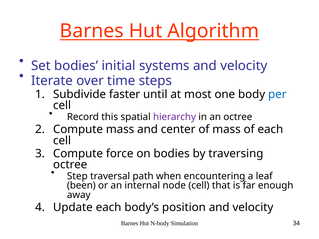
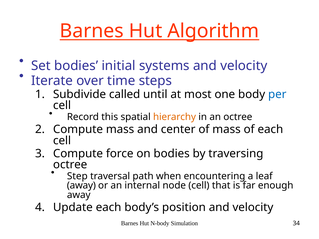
faster: faster -> called (125, 94)
hierarchy colour: purple -> orange (175, 117)
been: been -> away (81, 186)
